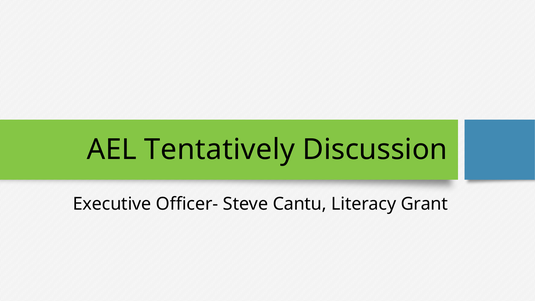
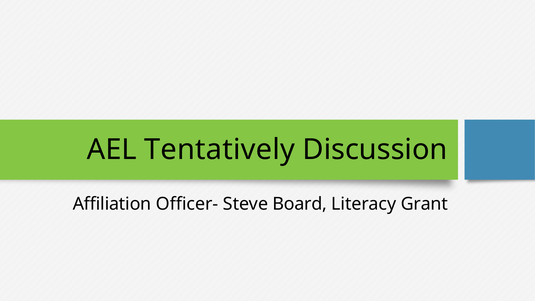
Executive: Executive -> Affiliation (112, 204)
Cantu: Cantu -> Board (300, 204)
